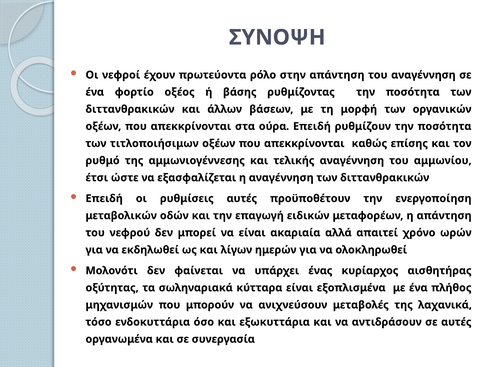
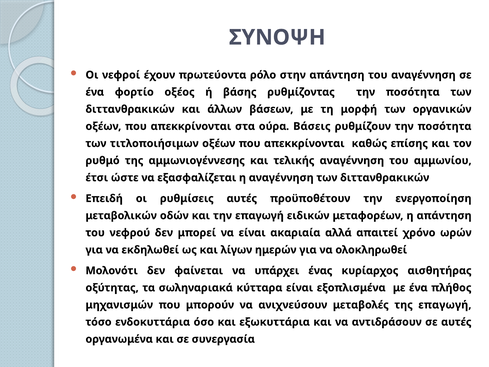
ούρα Επειδή: Επειδή -> Βάσεις (312, 126)
της λαχανικά: λαχανικά -> επαγωγή (445, 305)
